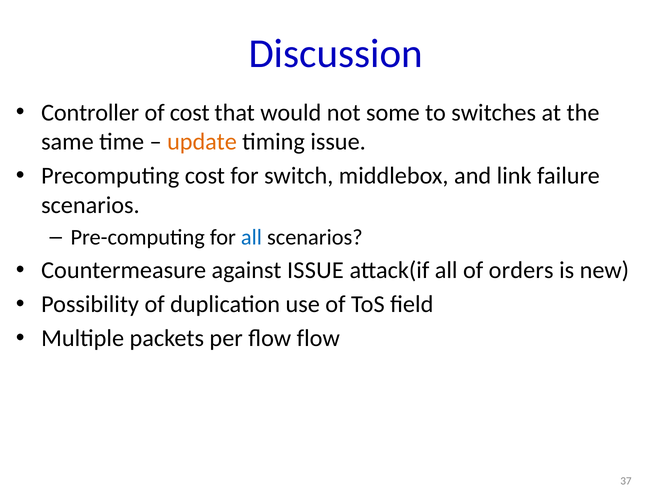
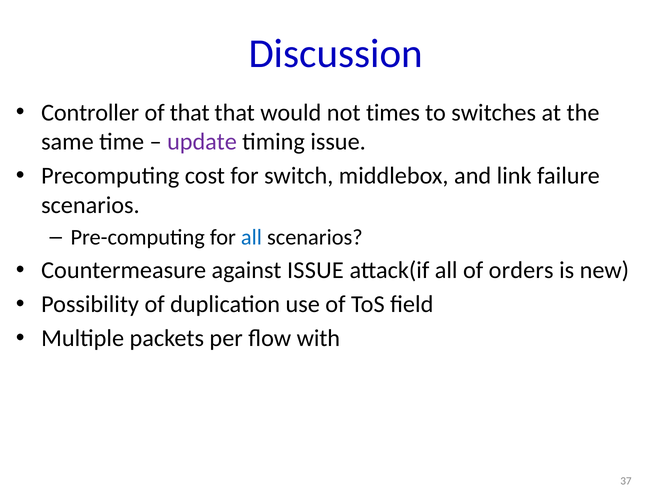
of cost: cost -> that (190, 113)
some: some -> times (393, 113)
update colour: orange -> purple (202, 142)
flow flow: flow -> with (318, 338)
